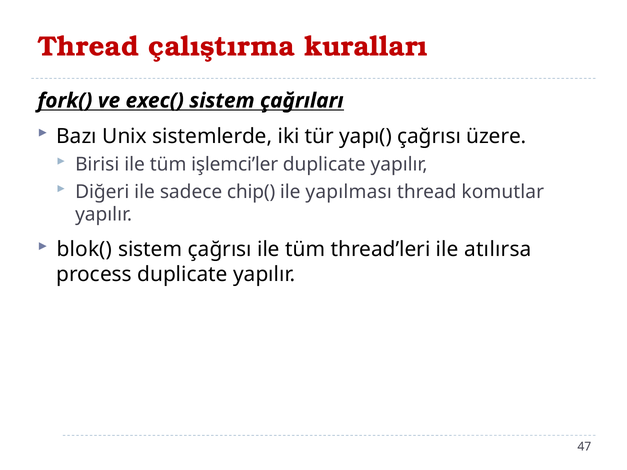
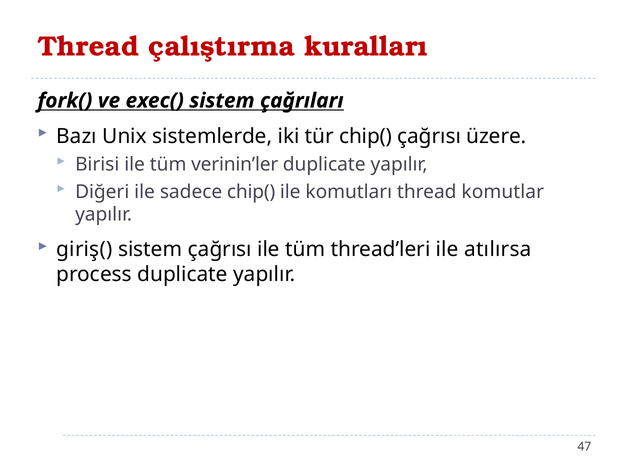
tür yapı(: yapı( -> chip( (366, 136)
işlemci’ler: işlemci’ler -> verinin’ler (235, 164)
yapılması: yapılması -> komutları (349, 192)
blok(: blok( -> giriş( (84, 249)
